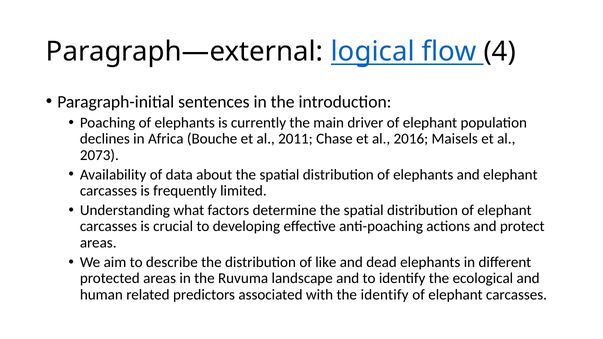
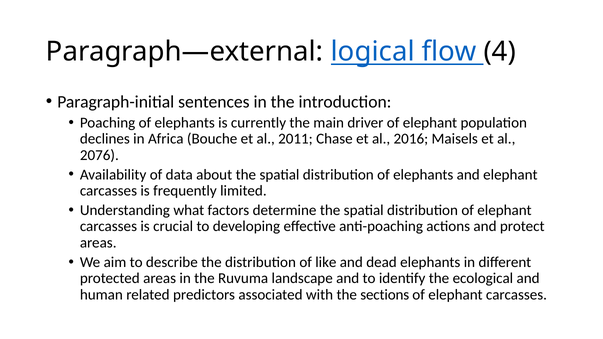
2073: 2073 -> 2076 (99, 155)
the identify: identify -> sections (385, 295)
